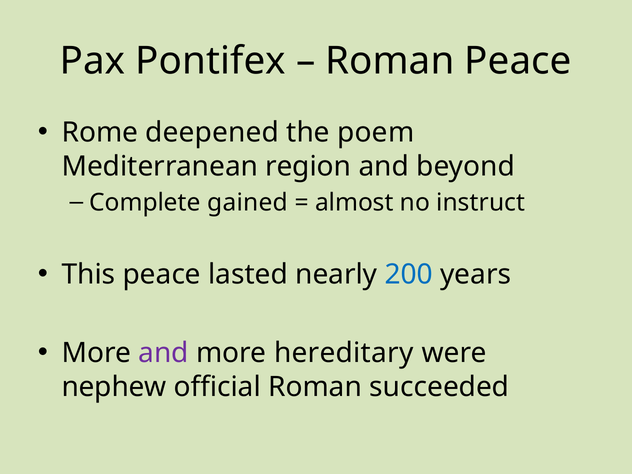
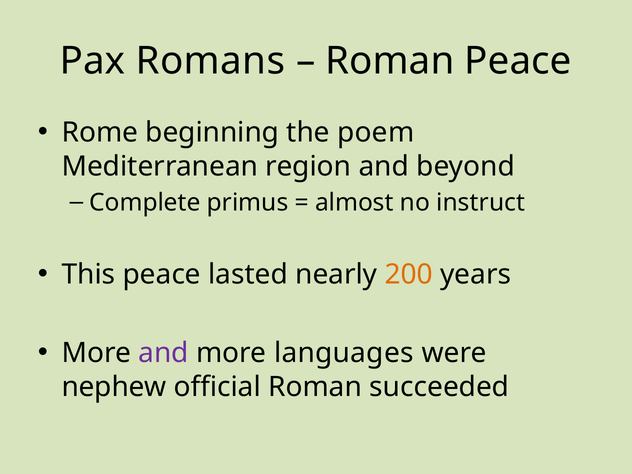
Pontifex: Pontifex -> Romans (210, 61)
deepened: deepened -> beginning (212, 133)
gained: gained -> primus (248, 203)
200 colour: blue -> orange (409, 275)
hereditary: hereditary -> languages (344, 353)
